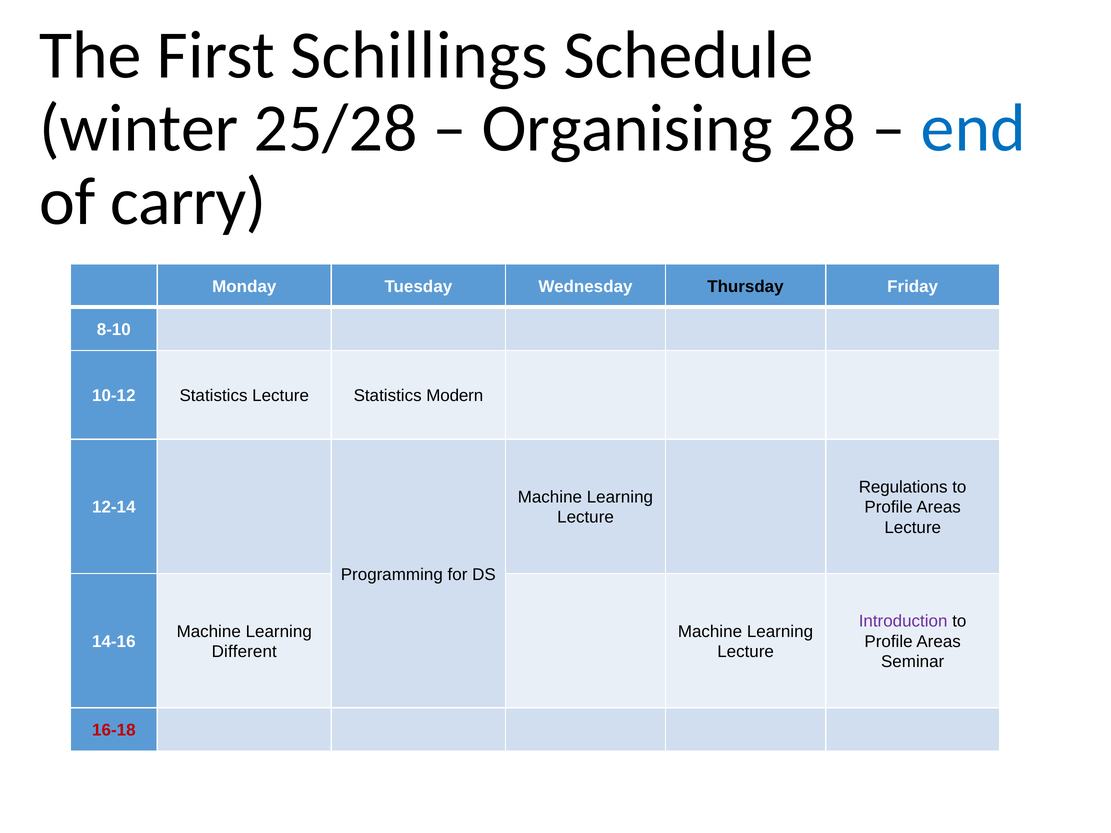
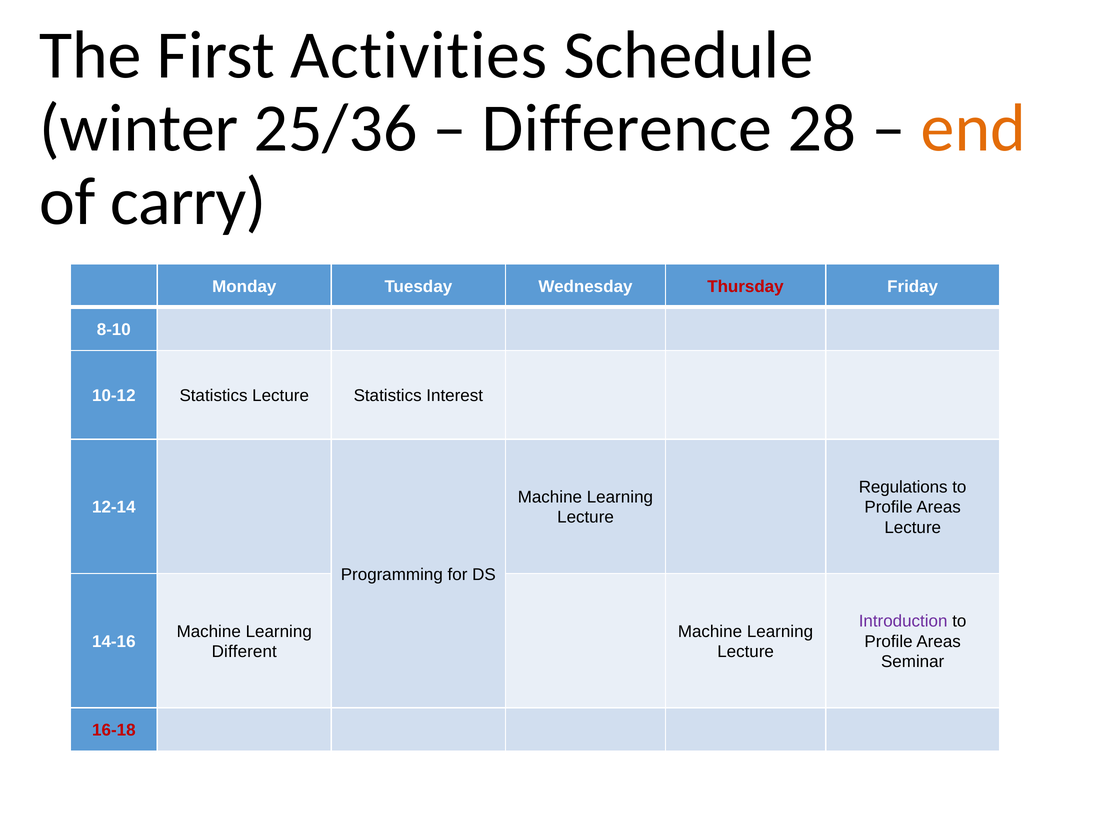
Schillings: Schillings -> Activities (419, 55)
25/28: 25/28 -> 25/36 (335, 128)
Organising: Organising -> Difference (627, 128)
end colour: blue -> orange (973, 128)
Thursday colour: black -> red (745, 287)
Modern: Modern -> Interest (455, 396)
